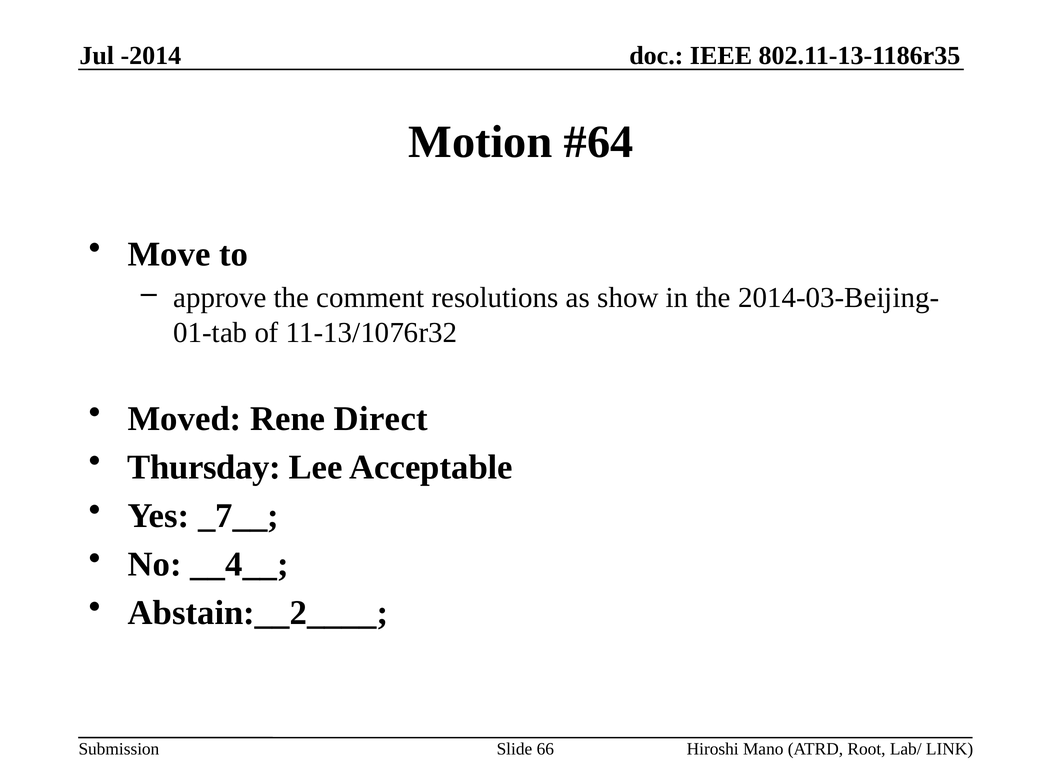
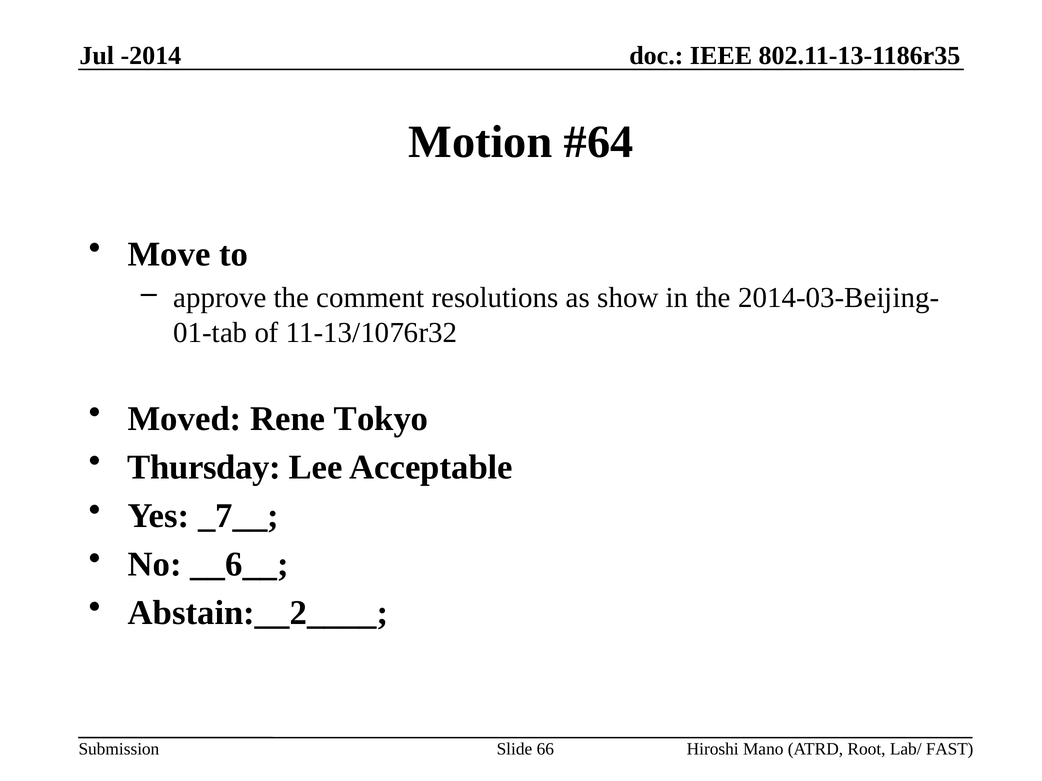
Direct: Direct -> Tokyo (381, 419)
__4__: __4__ -> __6__ (240, 565)
LINK: LINK -> FAST (950, 750)
